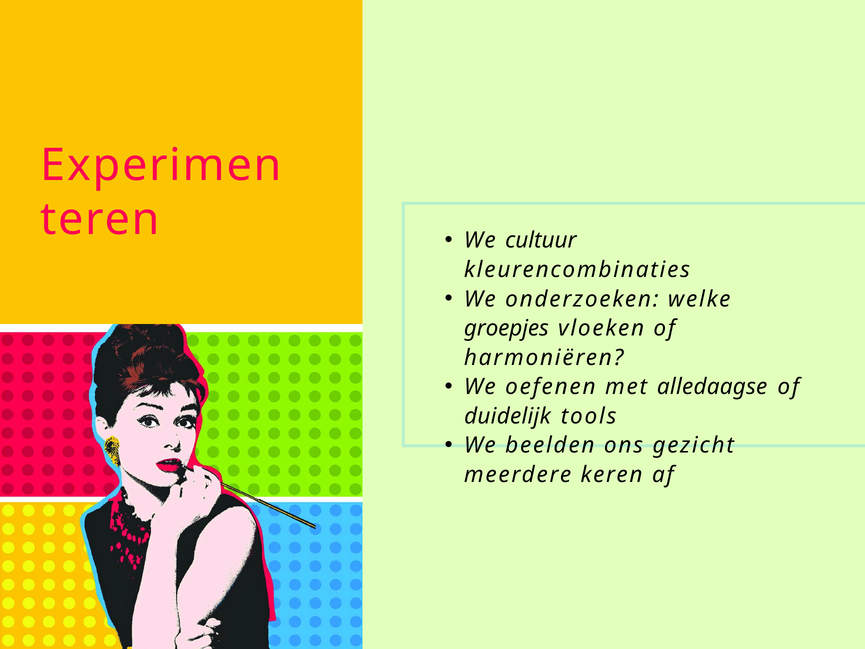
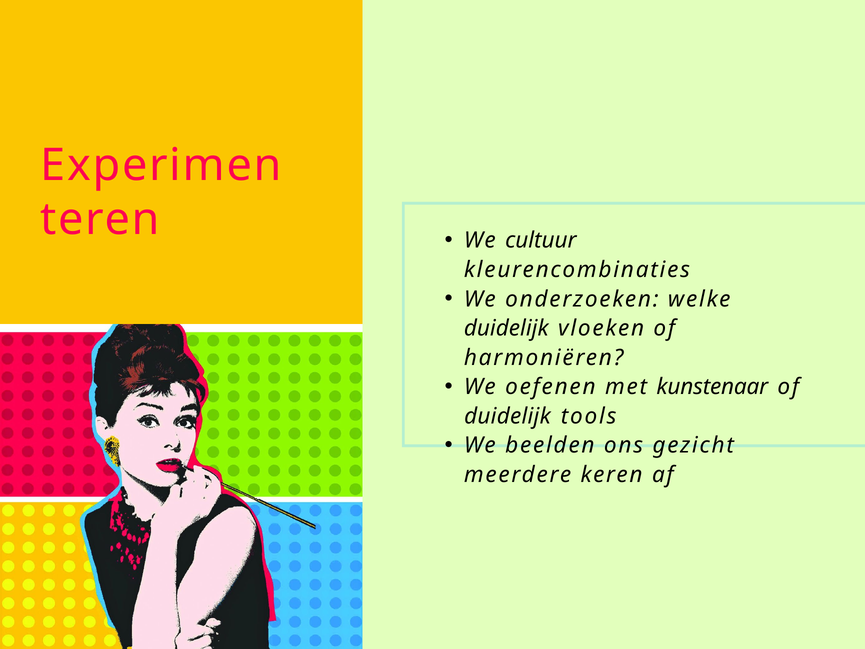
groepjes: groepjes -> duidelijk (506, 328)
alledaagse: alledaagse -> kunstenaar (712, 387)
